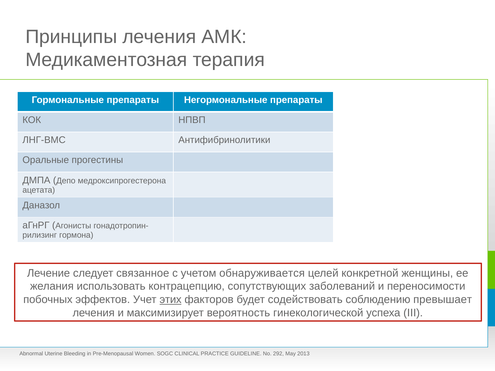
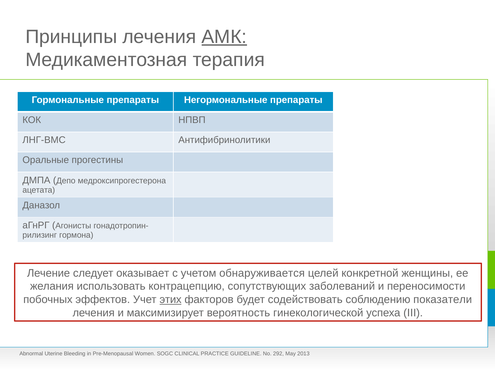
АМК underline: none -> present (224, 37)
связанное: связанное -> оказывает (143, 273)
превышает: превышает -> показатели (443, 300)
